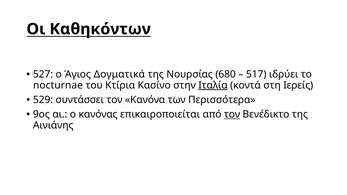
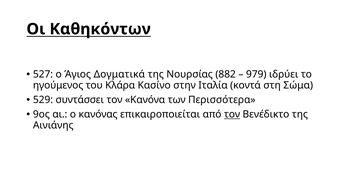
680: 680 -> 882 (226, 74)
517: 517 -> 979 (256, 74)
nocturnae: nocturnae -> ηγούμενος (58, 85)
Κτίρια: Κτίρια -> Κλάρα (120, 85)
Ιταλία underline: present -> none (213, 85)
Ιερείς: Ιερείς -> Σώμα (298, 85)
